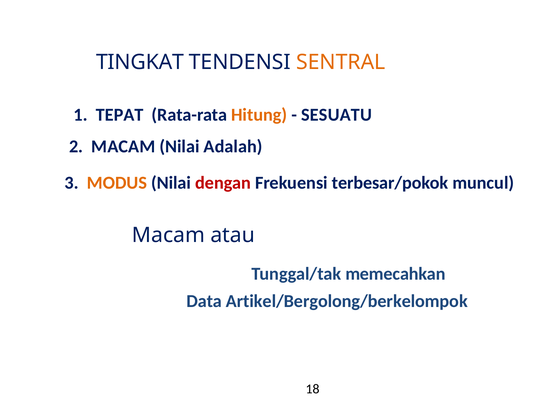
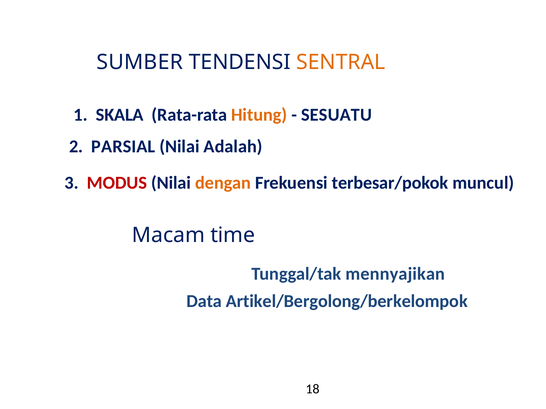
TINGKAT: TINGKAT -> SUMBER (140, 62)
TEPAT: TEPAT -> SKALA (120, 115)
2 MACAM: MACAM -> PARSIAL (123, 147)
MODUS colour: orange -> red (117, 183)
dengan colour: red -> orange (223, 183)
atau: atau -> time (233, 235)
memecahkan: memecahkan -> mennyajikan (395, 274)
